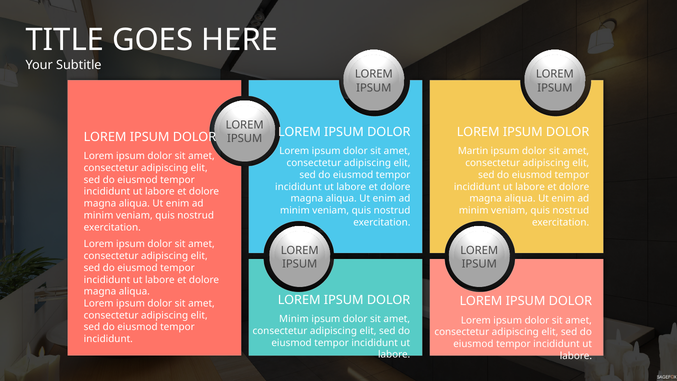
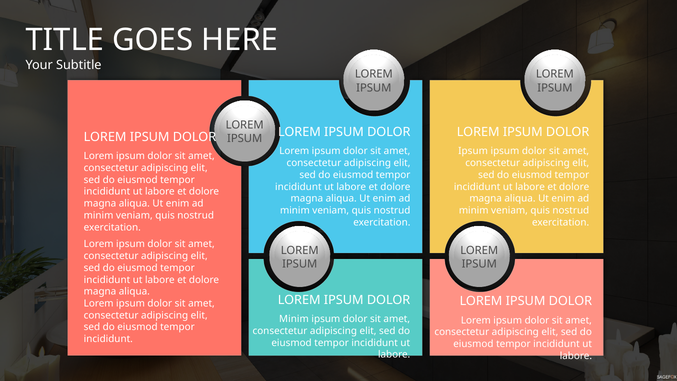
Martin: Martin -> Ipsum (473, 151)
